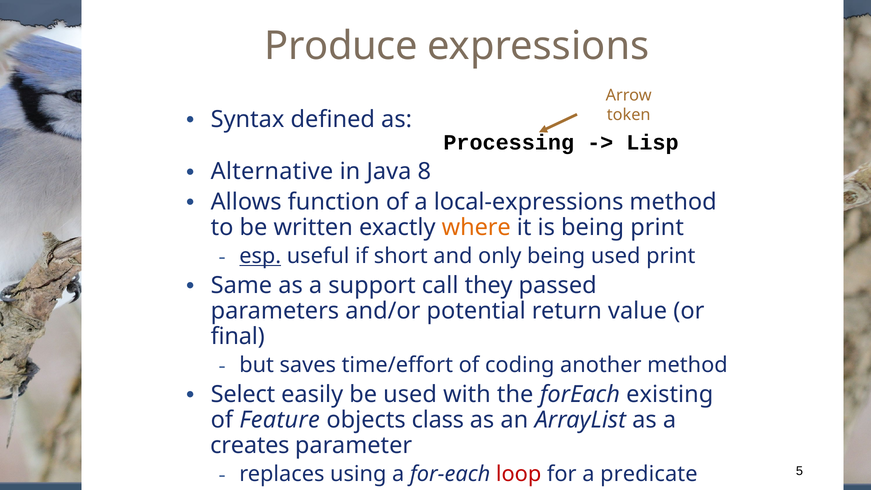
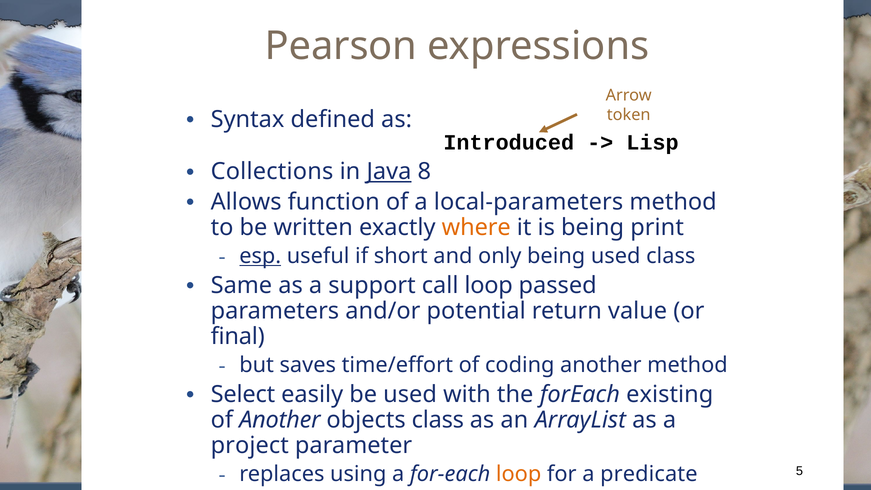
Produce: Produce -> Pearson (341, 46)
Processing: Processing -> Introduced (509, 143)
Alternative: Alternative -> Collections (272, 172)
Java underline: none -> present (389, 172)
local-expressions: local-expressions -> local-parameters (529, 202)
used print: print -> class (671, 256)
call they: they -> loop (489, 285)
of Feature: Feature -> Another (280, 420)
creates: creates -> project (250, 445)
loop colour: red -> orange (519, 474)
